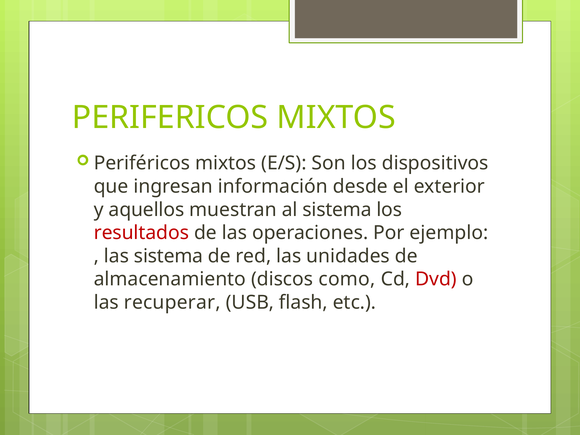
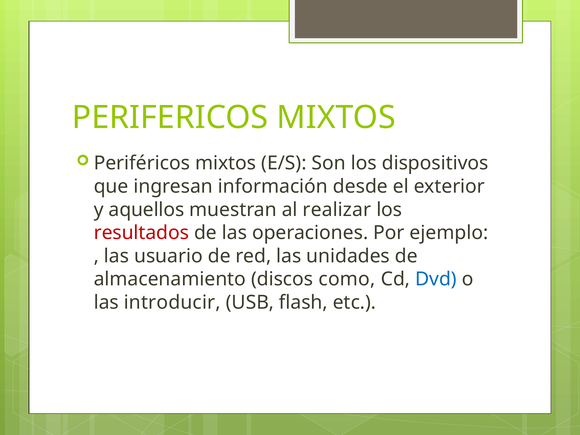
al sistema: sistema -> realizar (337, 210)
las sistema: sistema -> usuario (168, 256)
Dvd colour: red -> blue (436, 279)
recuperar: recuperar -> introducir (172, 302)
